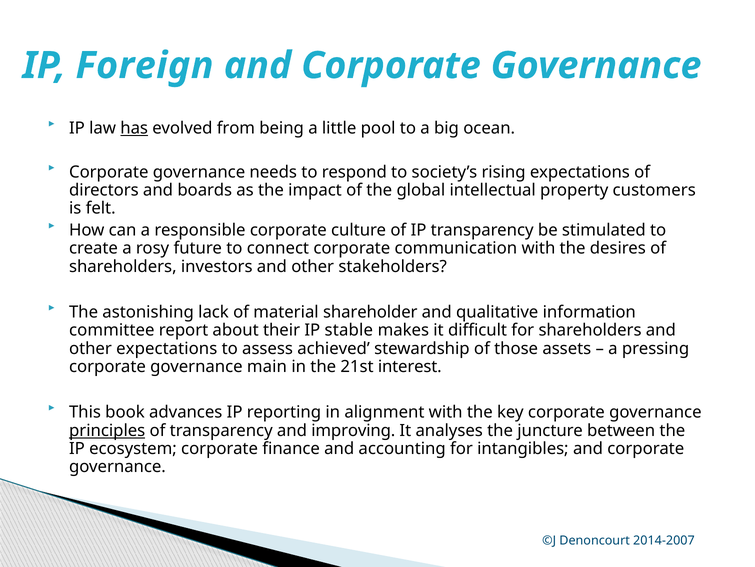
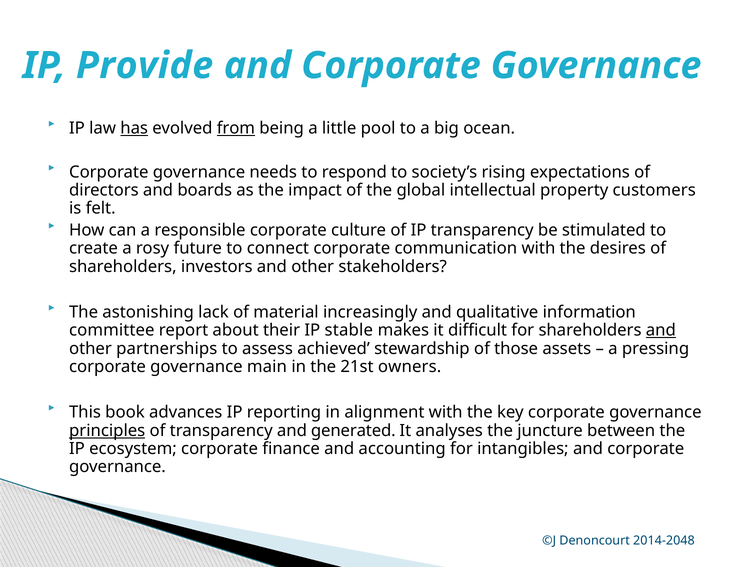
Foreign: Foreign -> Provide (145, 66)
from underline: none -> present (236, 128)
shareholder: shareholder -> increasingly (370, 312)
and underline: none -> present (661, 330)
other expectations: expectations -> partnerships (167, 348)
interest: interest -> owners (410, 366)
improving: improving -> generated (353, 430)
2014-2007: 2014-2007 -> 2014-2048 (664, 540)
